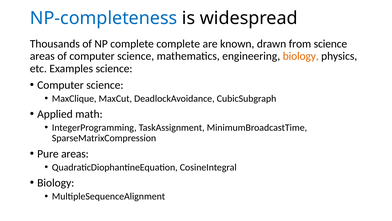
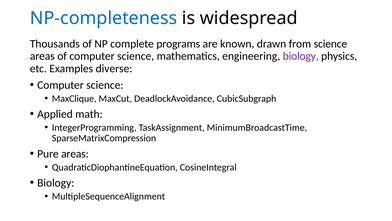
complete complete: complete -> programs (178, 44)
biology colour: orange -> purple (301, 56)
Examples science: science -> diverse (114, 68)
